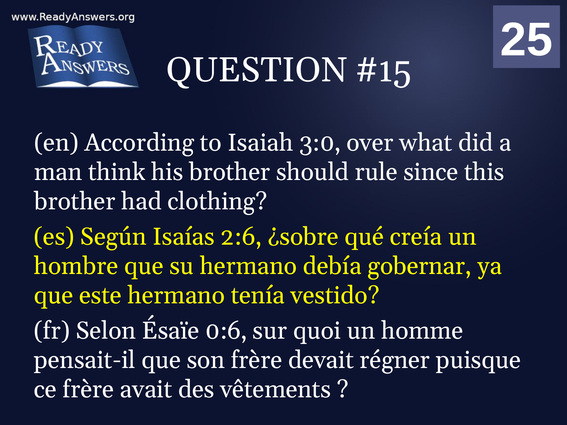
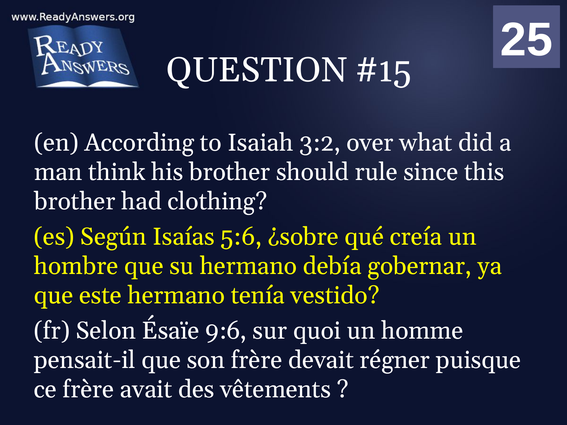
3:0: 3:0 -> 3:2 (320, 143)
2:6: 2:6 -> 5:6 (241, 237)
0:6: 0:6 -> 9:6 (226, 331)
